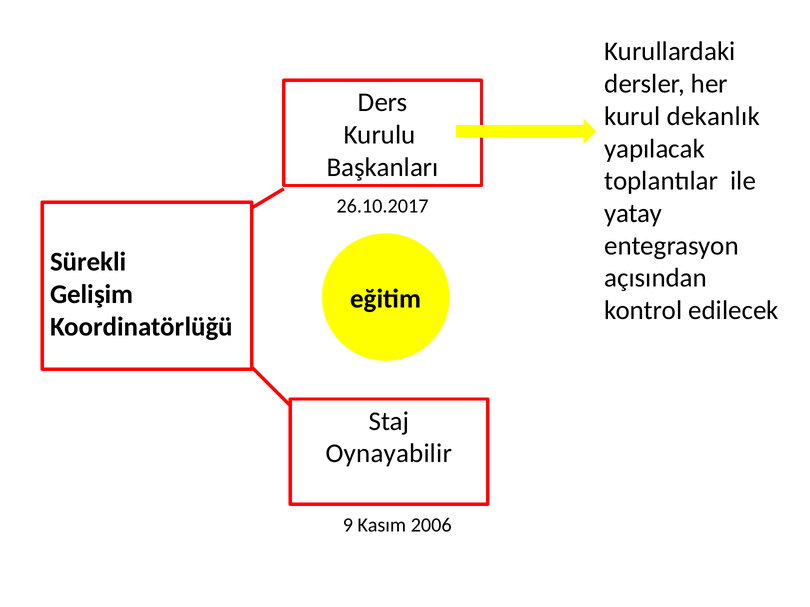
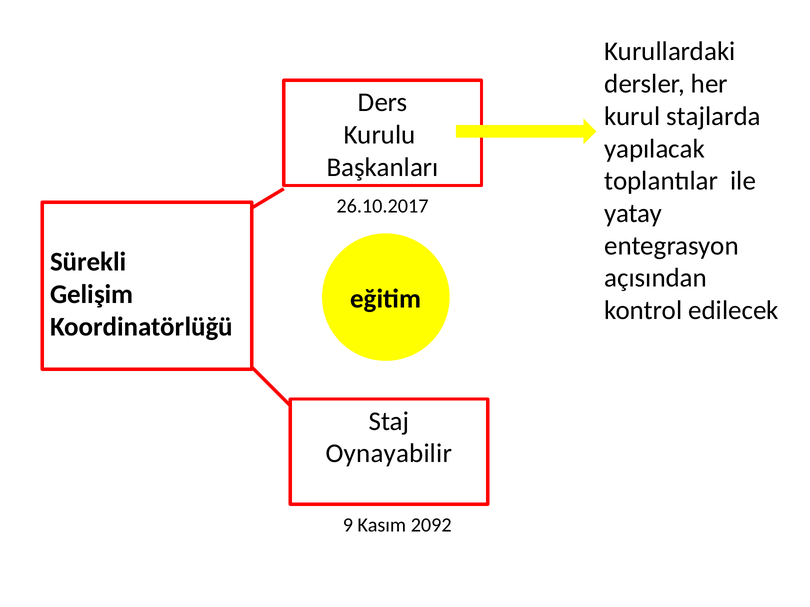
dekanlık: dekanlık -> stajlarda (713, 116)
2006: 2006 -> 2092 (431, 525)
